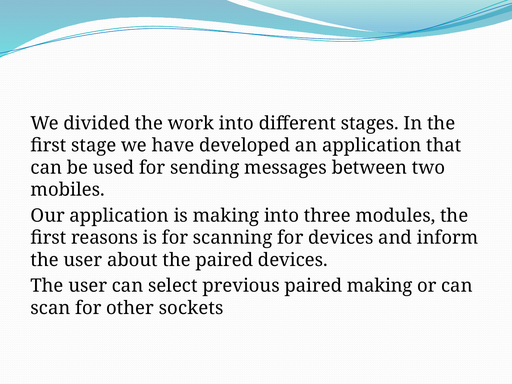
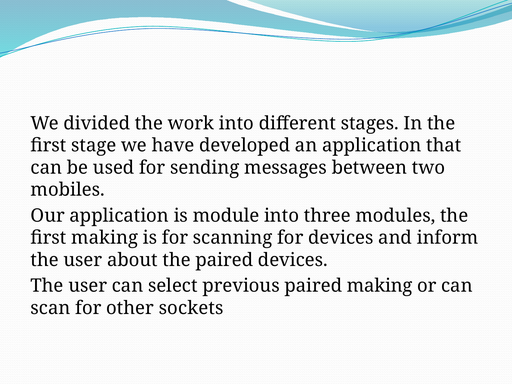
is making: making -> module (226, 216)
first reasons: reasons -> making (105, 238)
